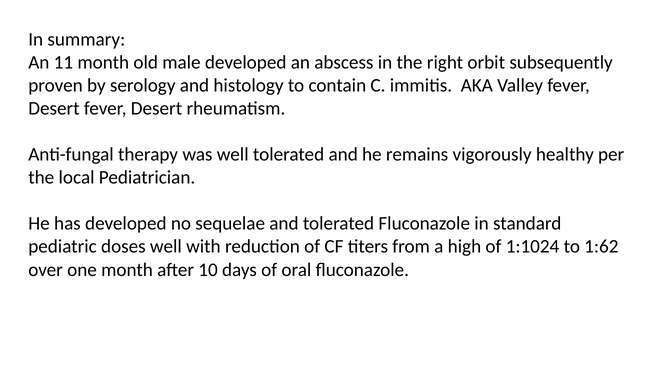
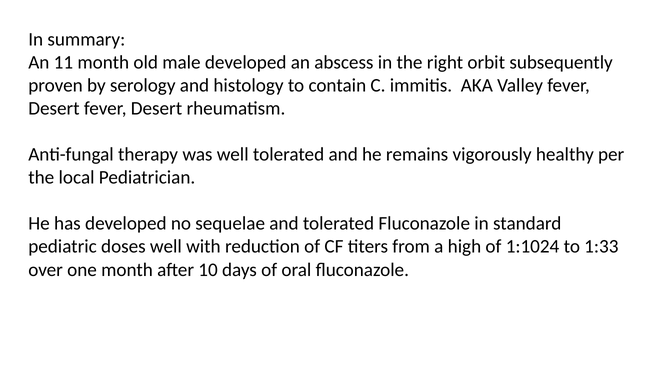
1:62: 1:62 -> 1:33 (601, 246)
